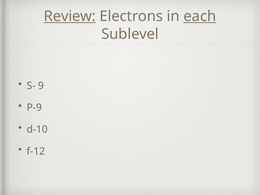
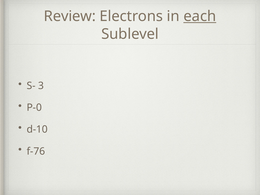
Review underline: present -> none (70, 16)
9: 9 -> 3 (41, 86)
P-9: P-9 -> P-0 (34, 108)
f-12: f-12 -> f-76 (36, 151)
